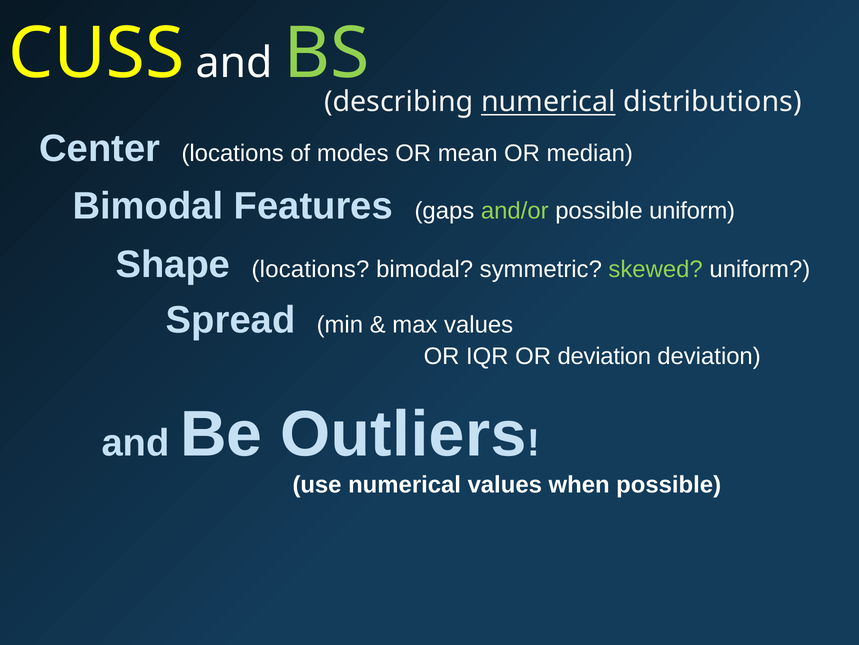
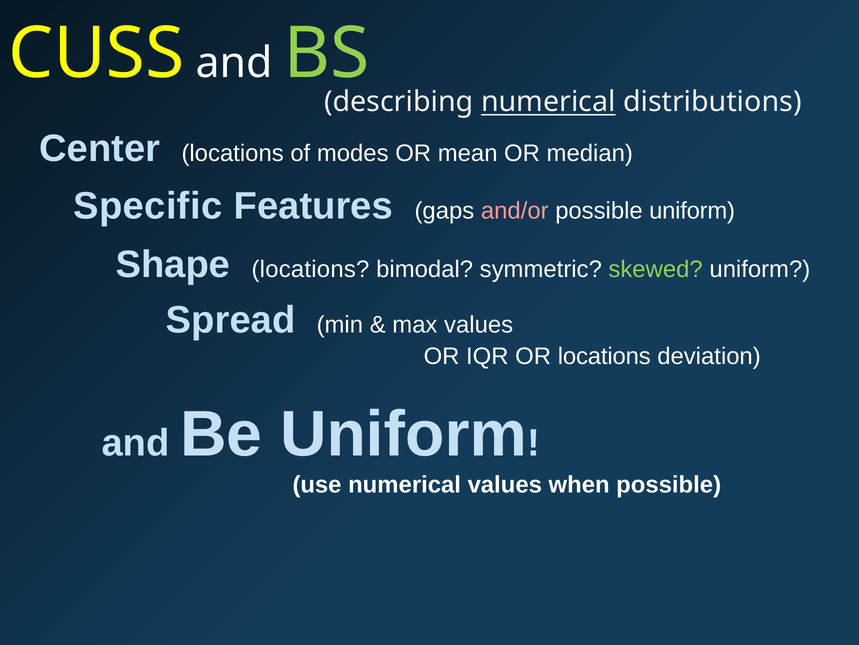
Bimodal: Bimodal -> Specific (148, 206)
and/or colour: light green -> pink (515, 210)
OR deviation: deviation -> locations (604, 356)
Be Outliers: Outliers -> Uniform (404, 434)
